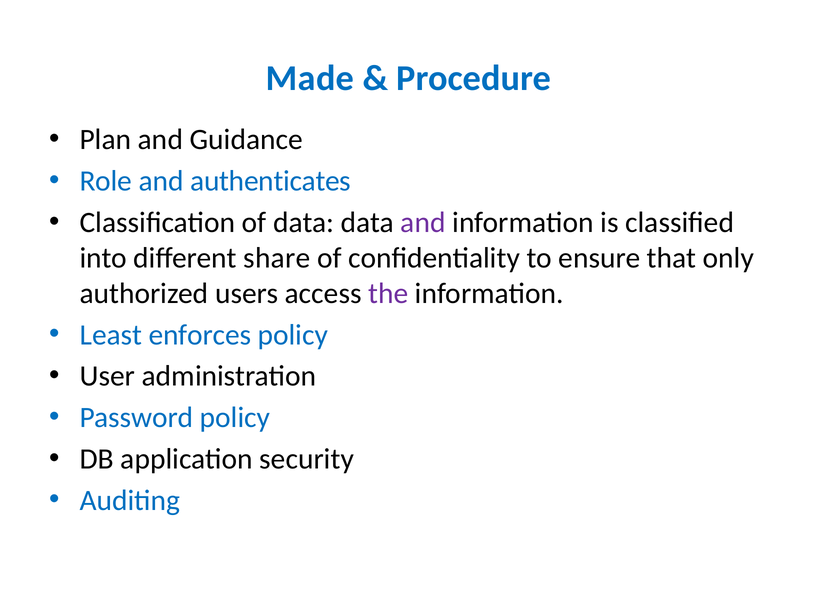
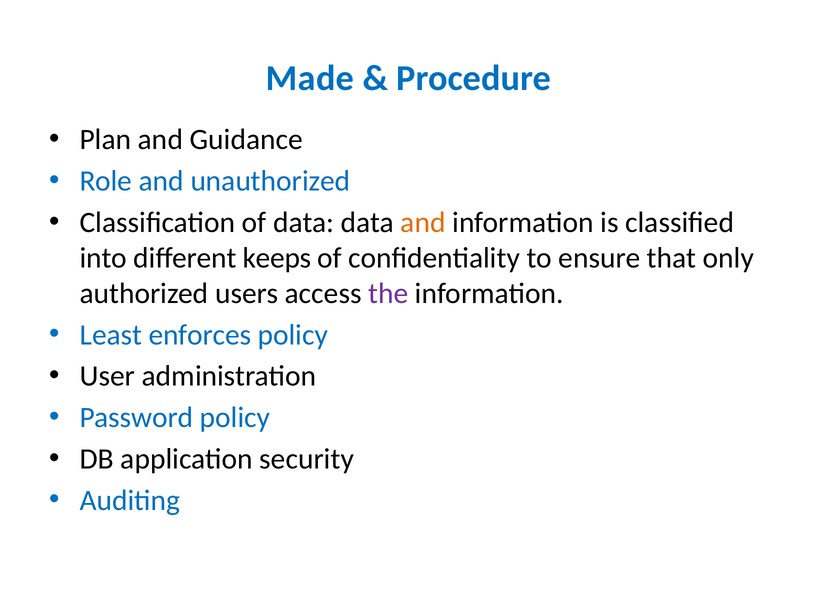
authenticates: authenticates -> unauthorized (270, 181)
and colour: purple -> orange (423, 222)
share: share -> keeps (277, 258)
